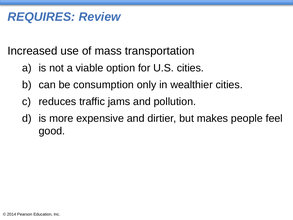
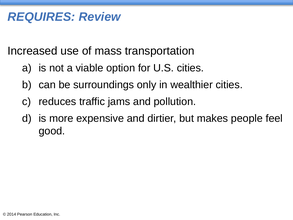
consumption: consumption -> surroundings (104, 85)
